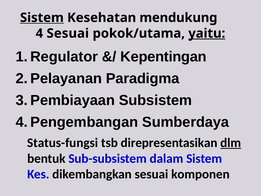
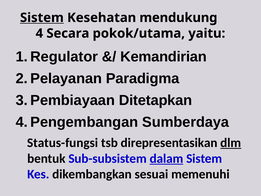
4 Sesuai: Sesuai -> Secara (68, 33)
yaitu underline: present -> none (207, 33)
Kepentingan: Kepentingan -> Kemandirian (164, 57)
Subsistem: Subsistem -> Ditetapkan (156, 100)
dalam underline: none -> present (166, 158)
komponen: komponen -> memenuhi (200, 174)
